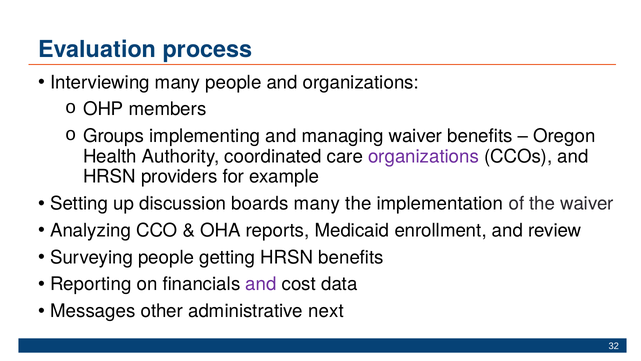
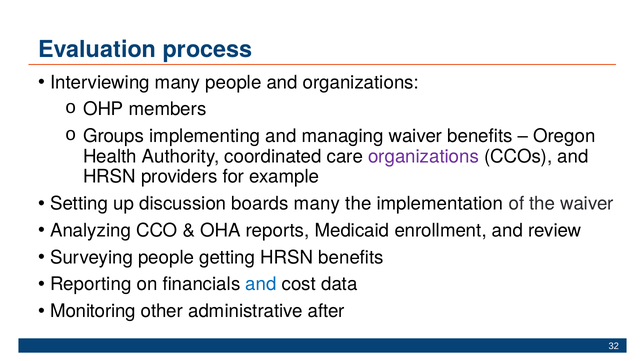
and colour: purple -> blue (261, 284)
Messages: Messages -> Monitoring (93, 311)
next: next -> after (326, 311)
